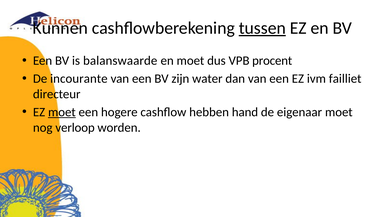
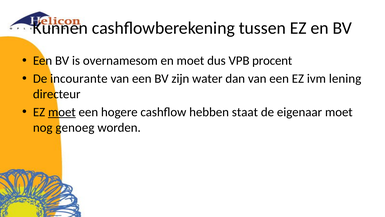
tussen underline: present -> none (262, 28)
balanswaarde: balanswaarde -> overnamesom (120, 61)
failliet: failliet -> lening (345, 79)
hand: hand -> staat (245, 112)
verloop: verloop -> genoeg (75, 127)
